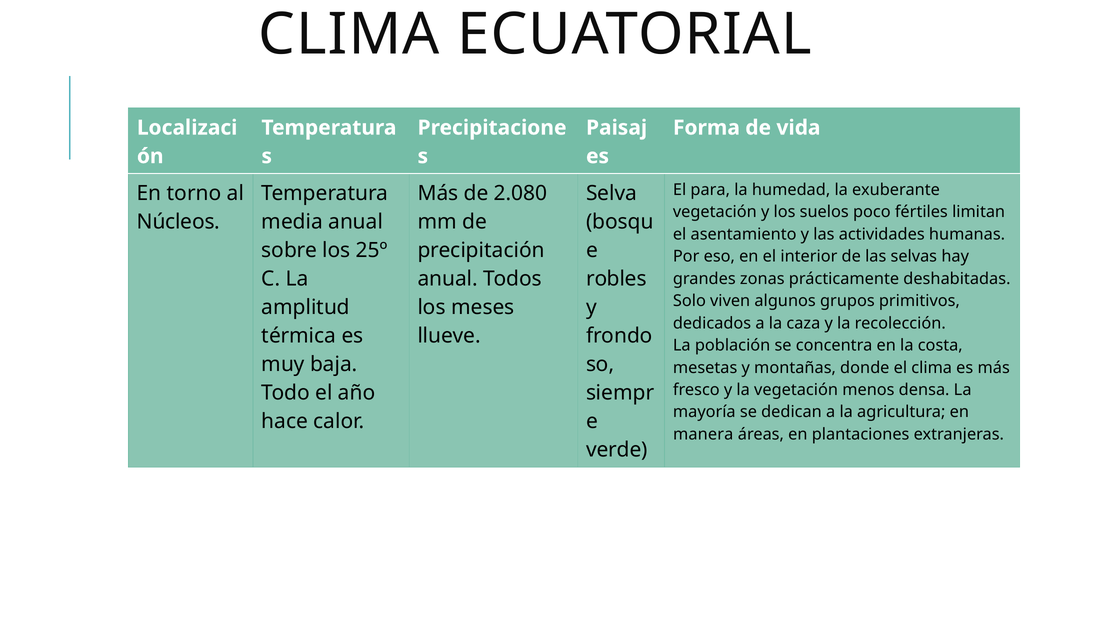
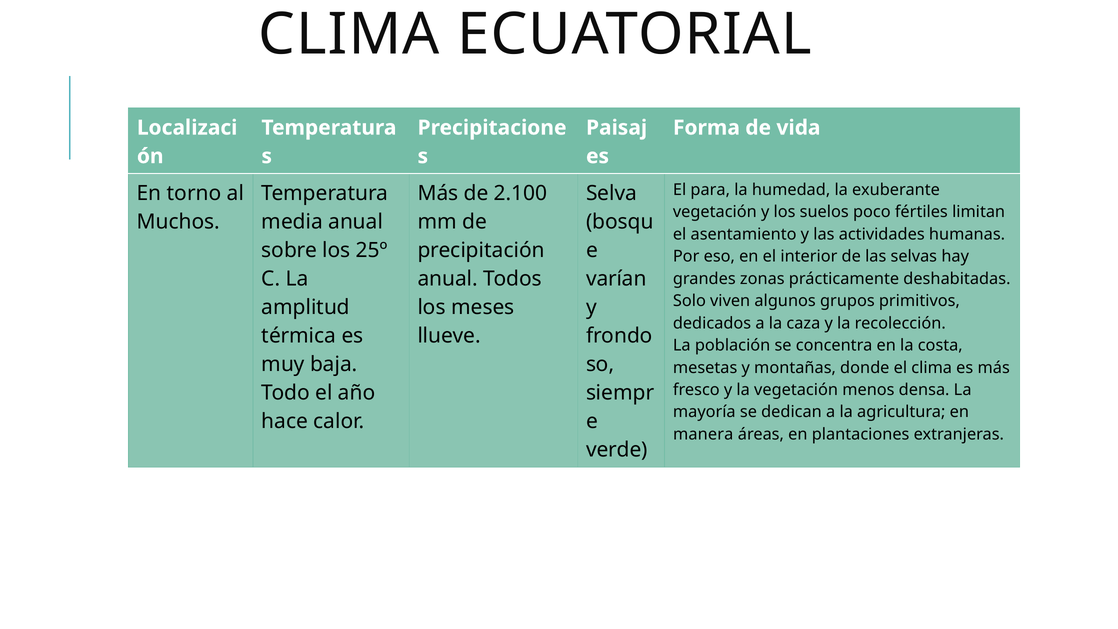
2.080: 2.080 -> 2.100 (521, 193)
Núcleos: Núcleos -> Muchos (178, 222)
robles: robles -> varían (616, 279)
